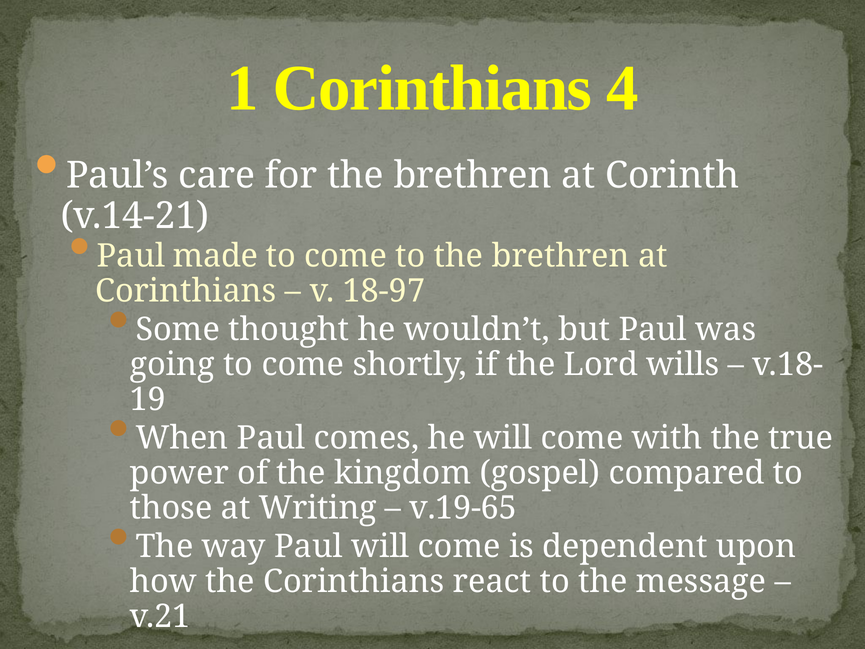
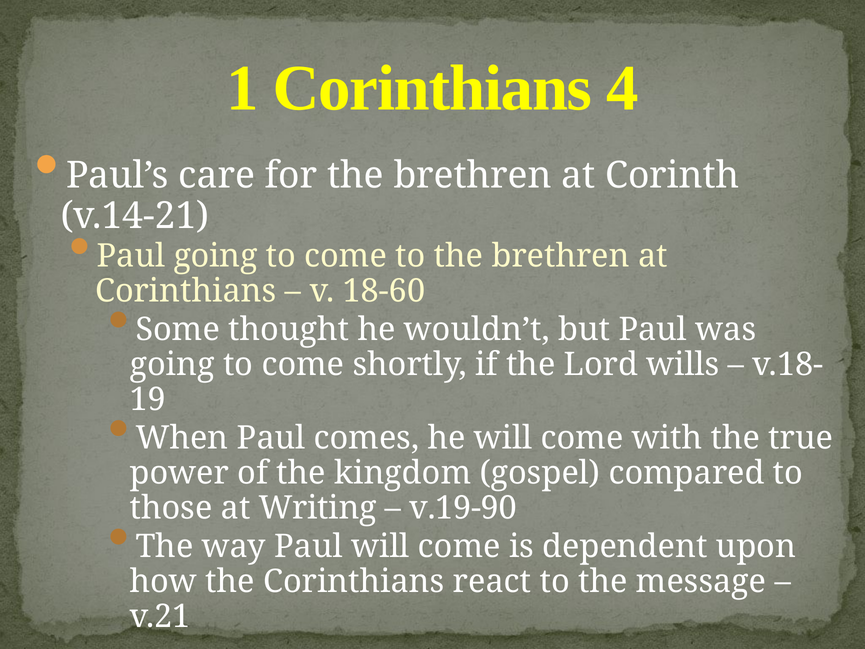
Paul made: made -> going (216, 256)
18-97: 18-97 -> 18-60 (384, 291)
v.19-65: v.19-65 -> v.19-90 (463, 508)
